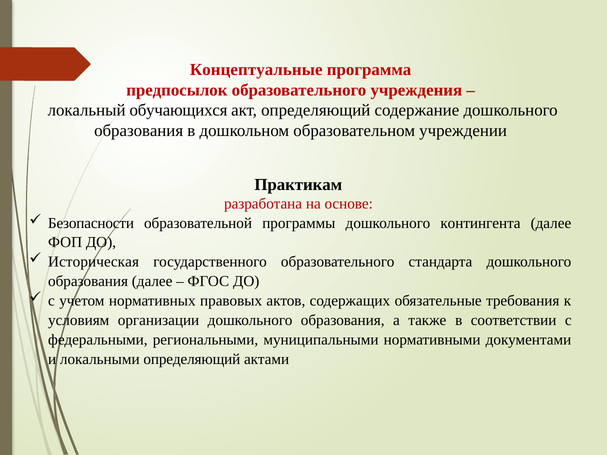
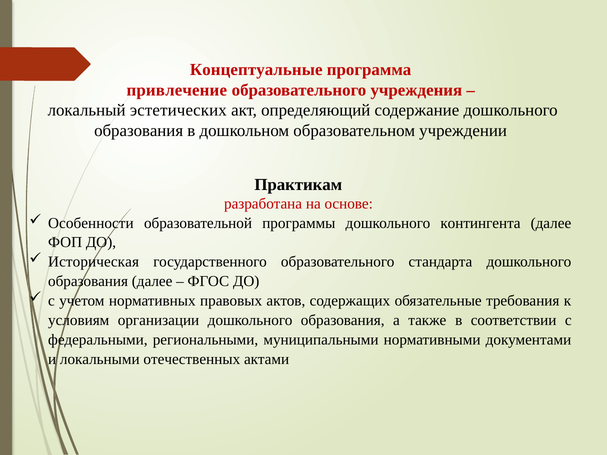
предпосылок: предпосылок -> привлечение (177, 90)
обучающихся: обучающихся -> эстетических (178, 110)
Безопасности: Безопасности -> Особенности (91, 223)
локальными определяющий: определяющий -> отечественных (192, 359)
